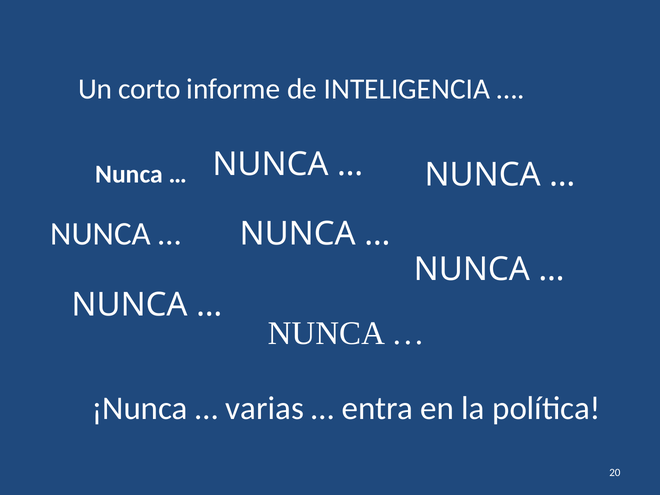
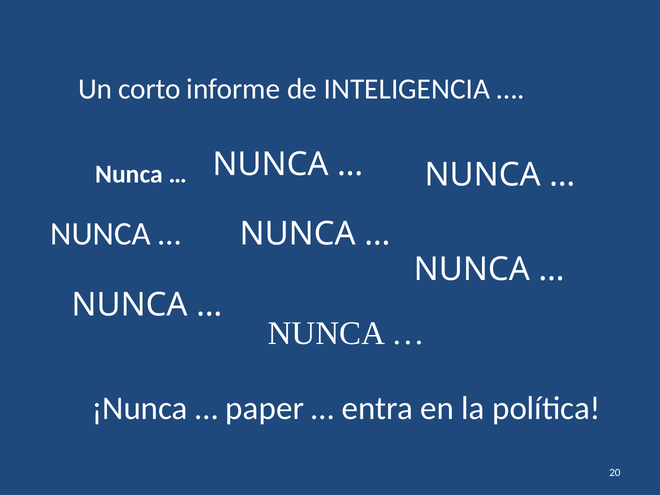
varias: varias -> paper (265, 408)
